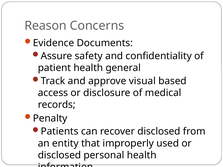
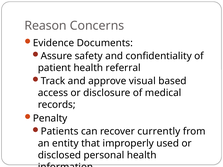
general: general -> referral (123, 68)
recover disclosed: disclosed -> currently (159, 132)
